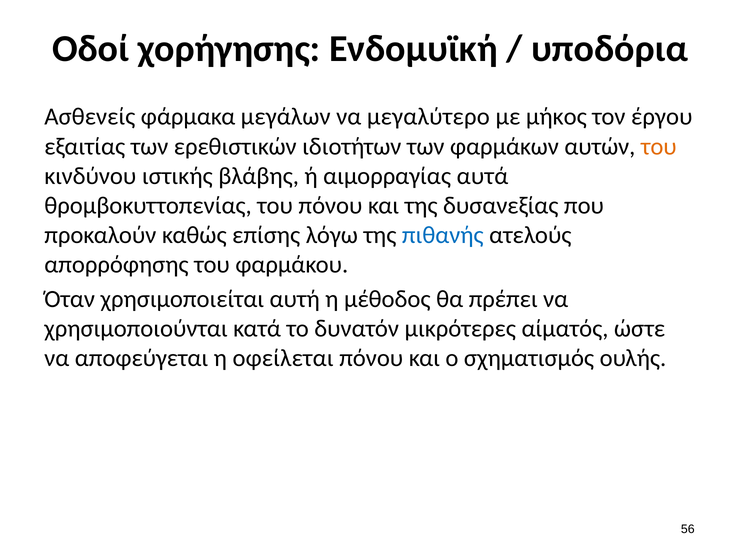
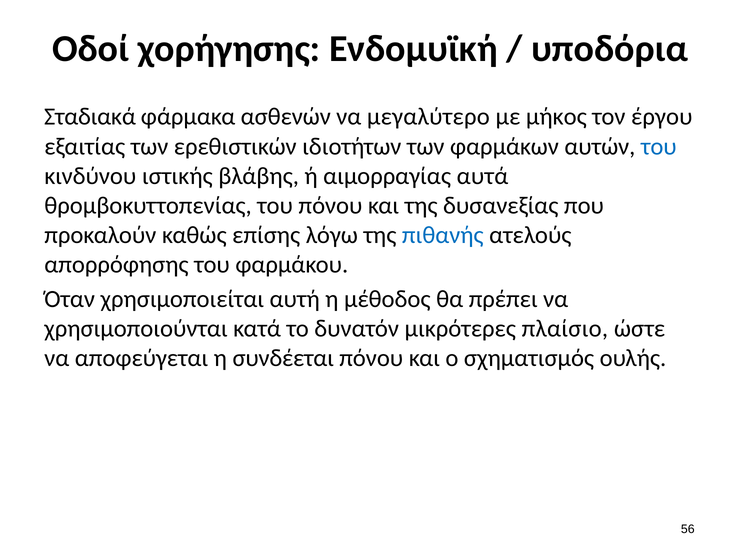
Ασθενείς: Ασθενείς -> Σταδιακά (90, 117)
μεγάλων: μεγάλων -> ασθενών (286, 117)
του colour: orange -> blue (659, 146)
αίματός: αίματός -> πλαίσιο (565, 329)
οφείλεται: οφείλεται -> συνδέεται (283, 358)
